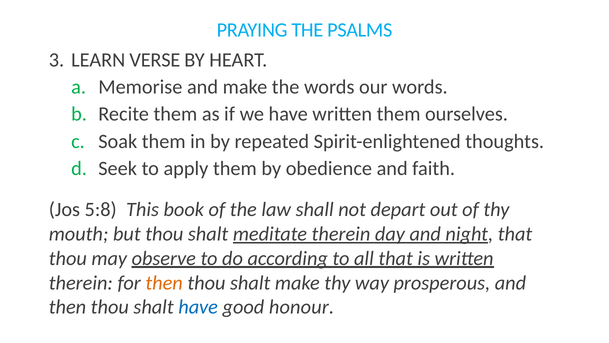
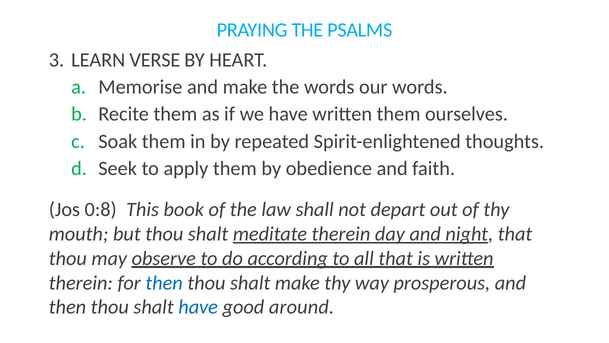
5:8: 5:8 -> 0:8 (101, 209)
then colour: orange -> blue (164, 282)
honour: honour -> around (302, 307)
